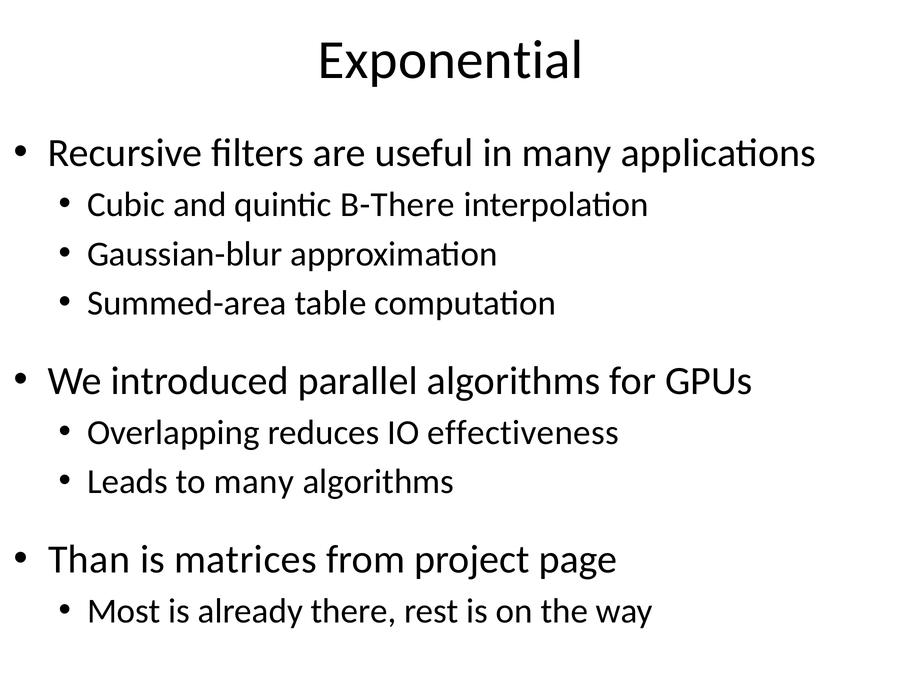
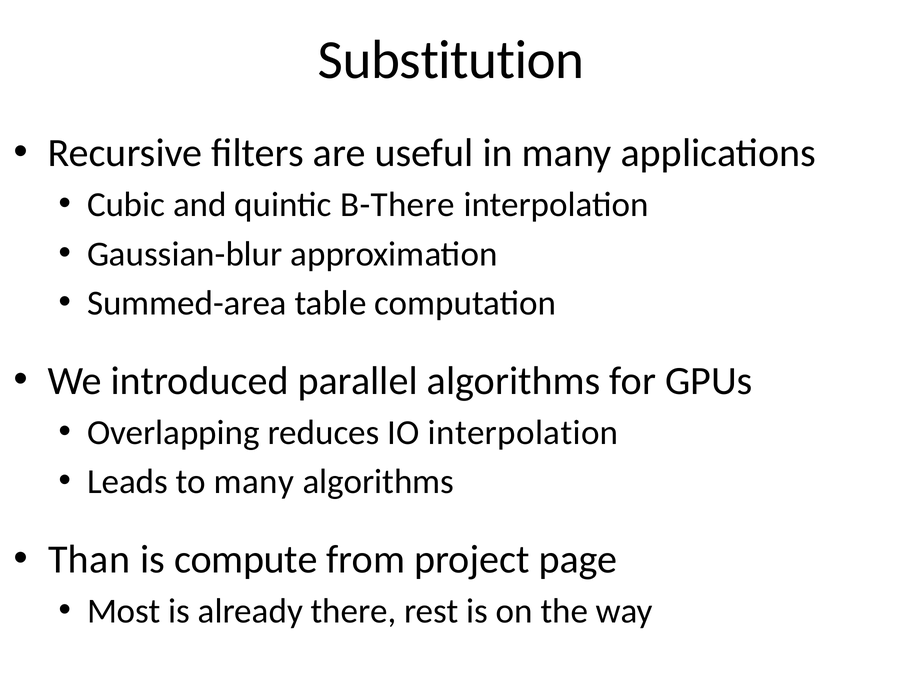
Exponential: Exponential -> Substitution (451, 60)
IO effectiveness: effectiveness -> interpolation (523, 432)
matrices: matrices -> compute (246, 559)
